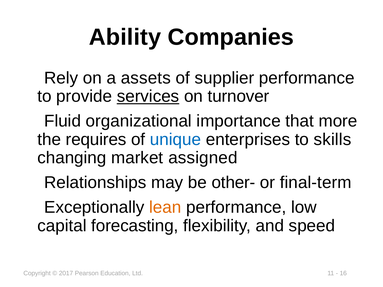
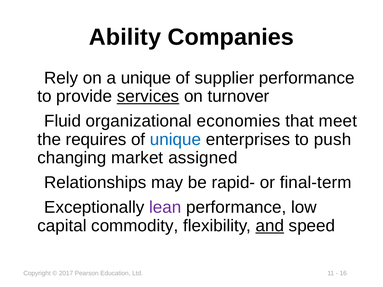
a assets: assets -> unique (146, 78)
importance: importance -> economies (239, 121)
more: more -> meet (338, 121)
skills: skills -> push (333, 140)
other-: other- -> rapid- (233, 183)
lean colour: orange -> purple (165, 208)
forecasting: forecasting -> commodity (135, 226)
and underline: none -> present (270, 226)
